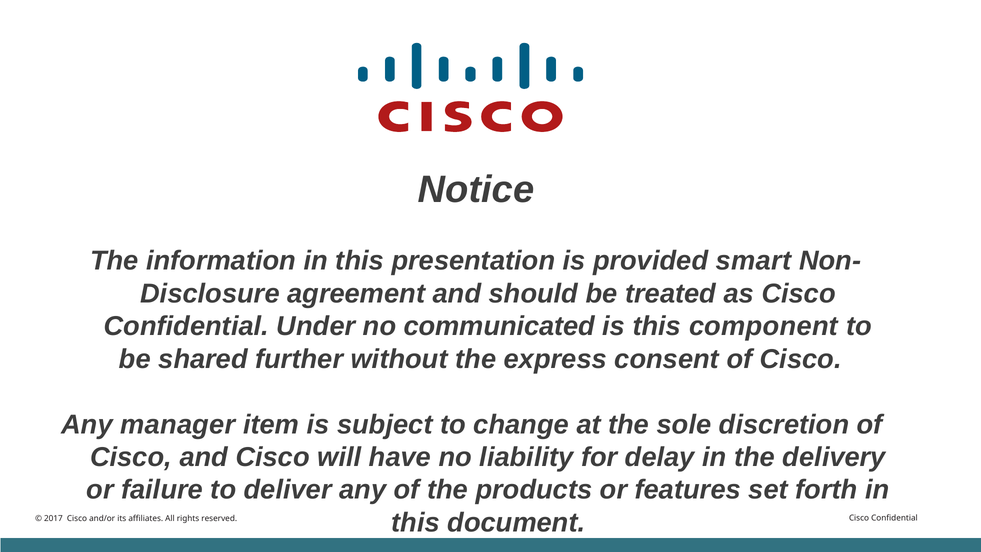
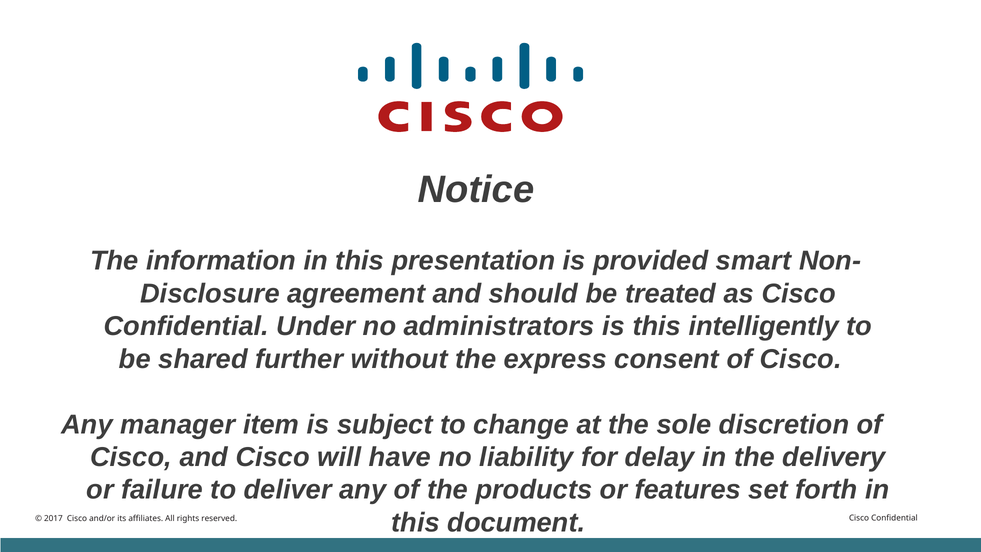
communicated: communicated -> administrators (499, 326)
component: component -> intelligently (764, 326)
